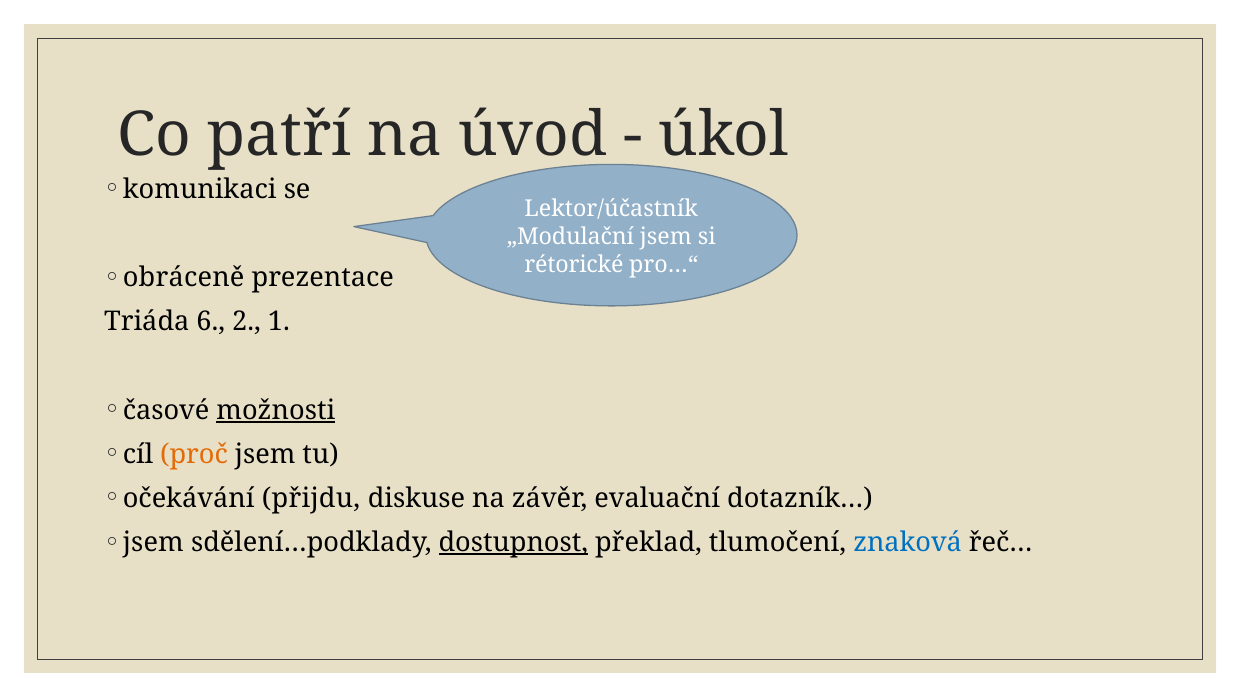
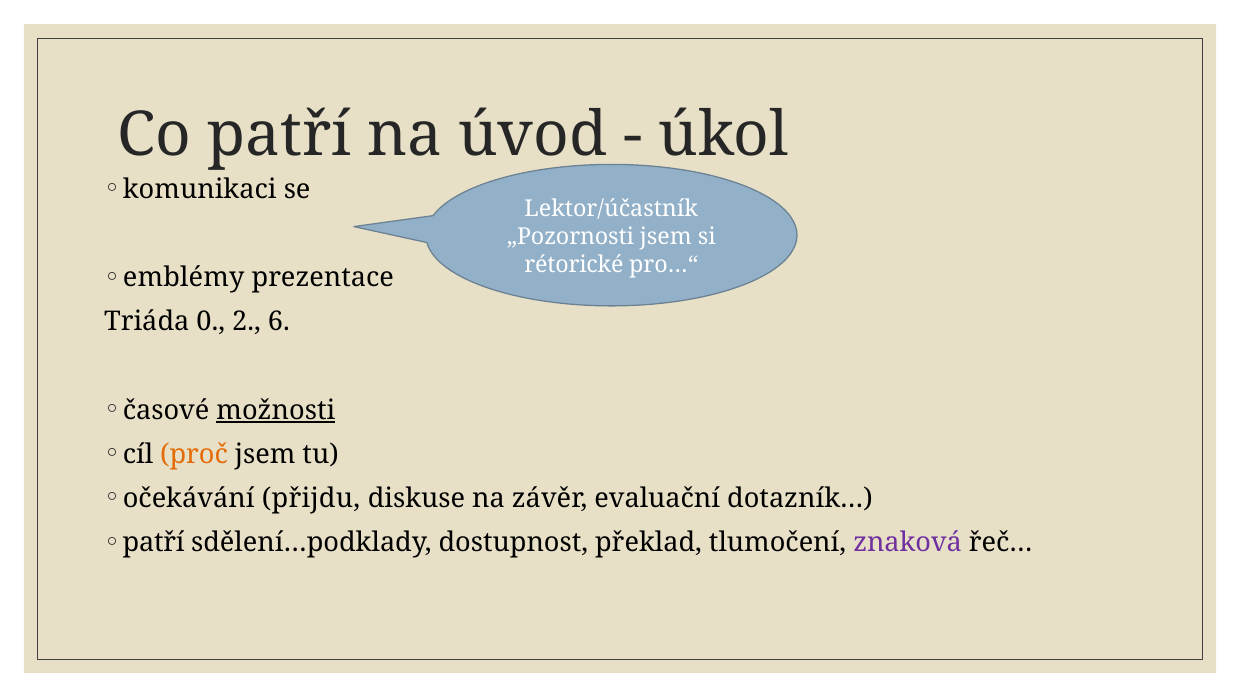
„Modulační: „Modulační -> „Pozornosti (570, 237)
obráceně: obráceně -> emblémy (184, 278)
6: 6 -> 0 (211, 322)
1: 1 -> 6 (279, 322)
jsem: jsem -> patří (154, 543)
dostupnost underline: present -> none (513, 543)
znaková colour: blue -> purple (908, 543)
